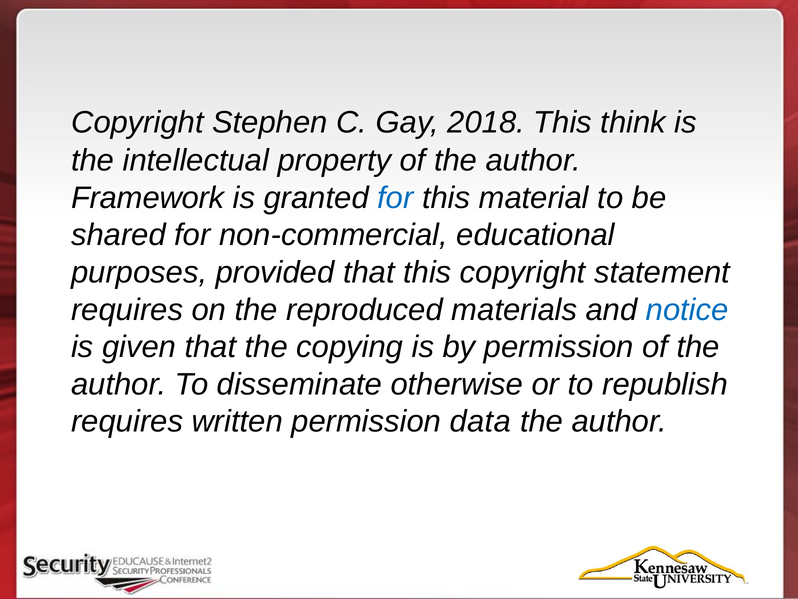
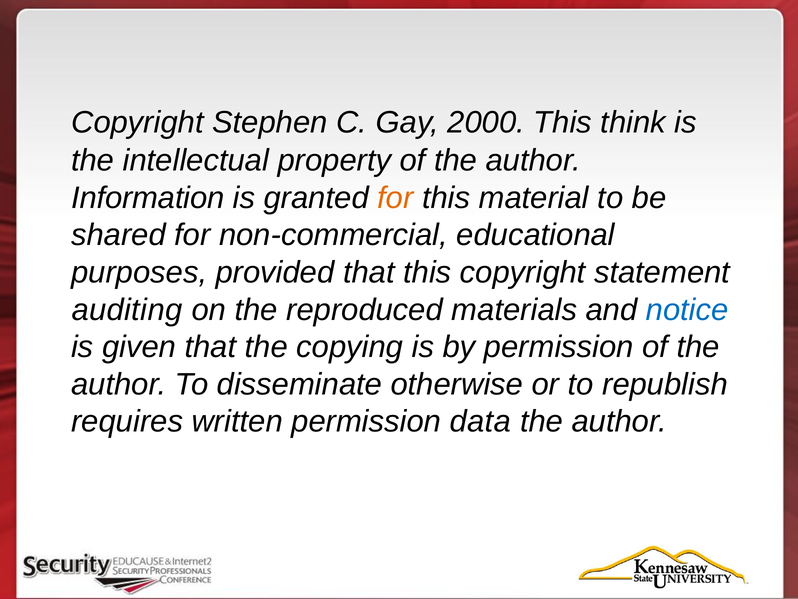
2018: 2018 -> 2000 (486, 122)
Framework: Framework -> Information (148, 198)
for colour: blue -> orange (395, 198)
requires: requires -> auditing (127, 309)
